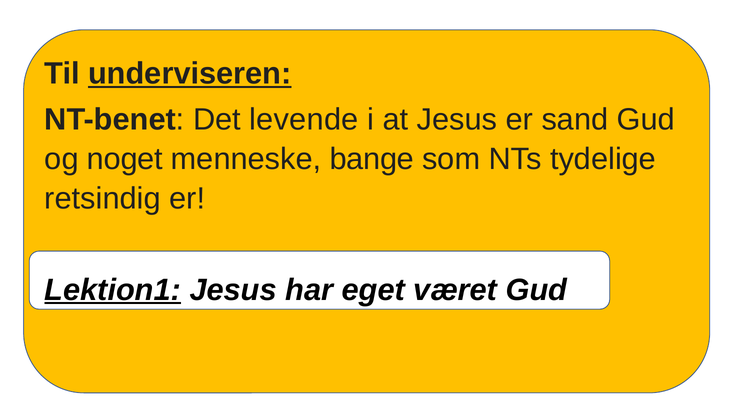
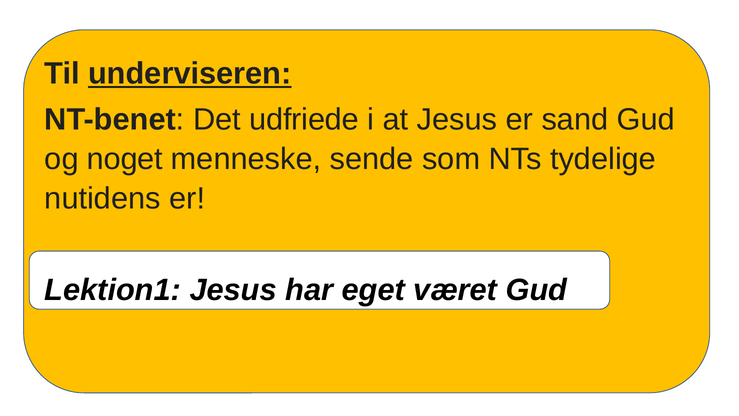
levende: levende -> udfriede (304, 119)
bange: bange -> sende (372, 159)
retsindig: retsindig -> nutidens (103, 198)
Lektion1 underline: present -> none (113, 290)
